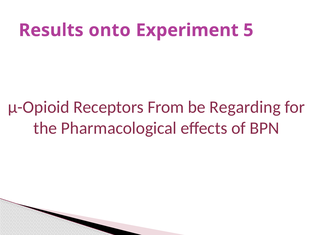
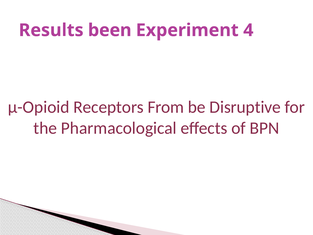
onto: onto -> been (110, 30)
5: 5 -> 4 (248, 30)
Regarding: Regarding -> Disruptive (245, 107)
